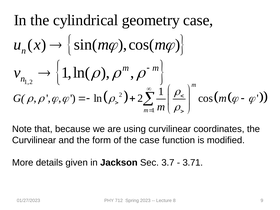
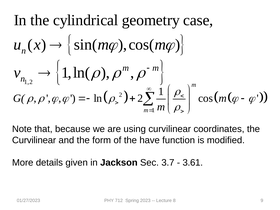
the case: case -> have (150, 140)
3.71: 3.71 -> 3.61 (193, 163)
